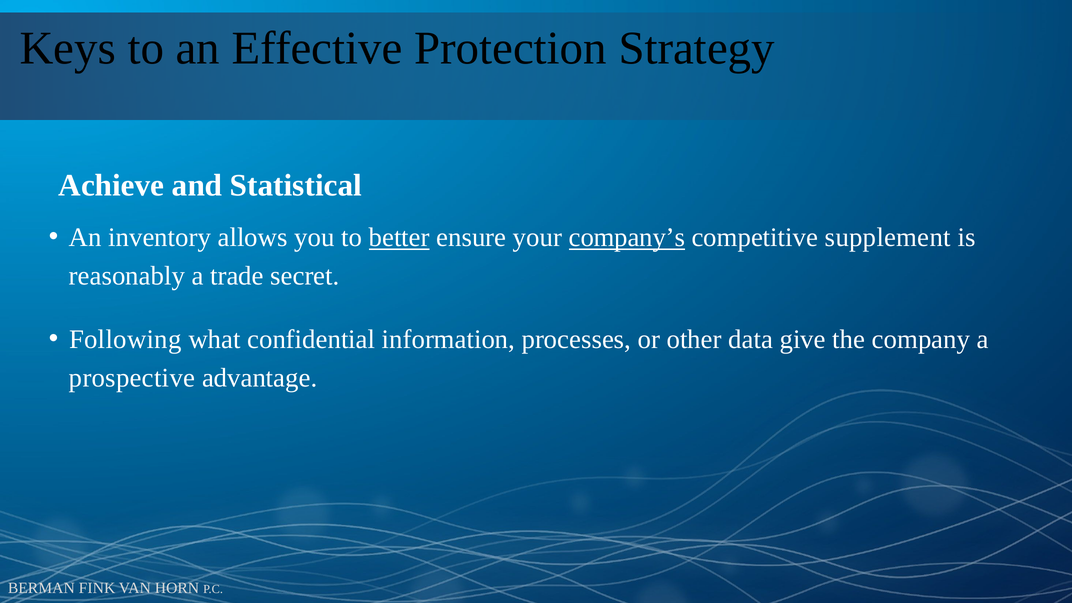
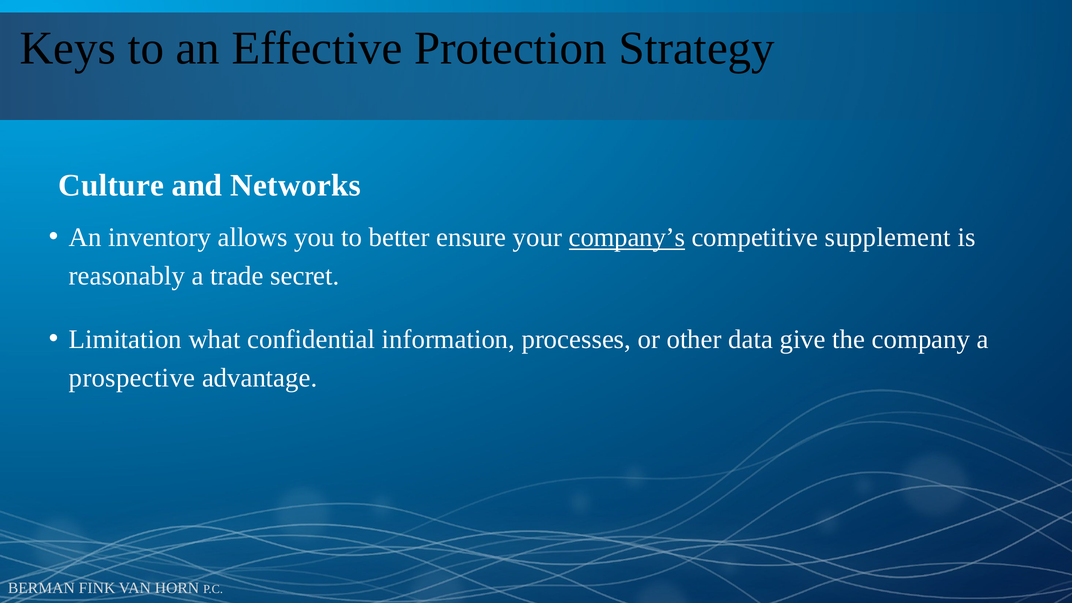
Achieve: Achieve -> Culture (111, 185)
Statistical: Statistical -> Networks (296, 185)
better underline: present -> none (399, 238)
Following: Following -> Limitation (125, 339)
